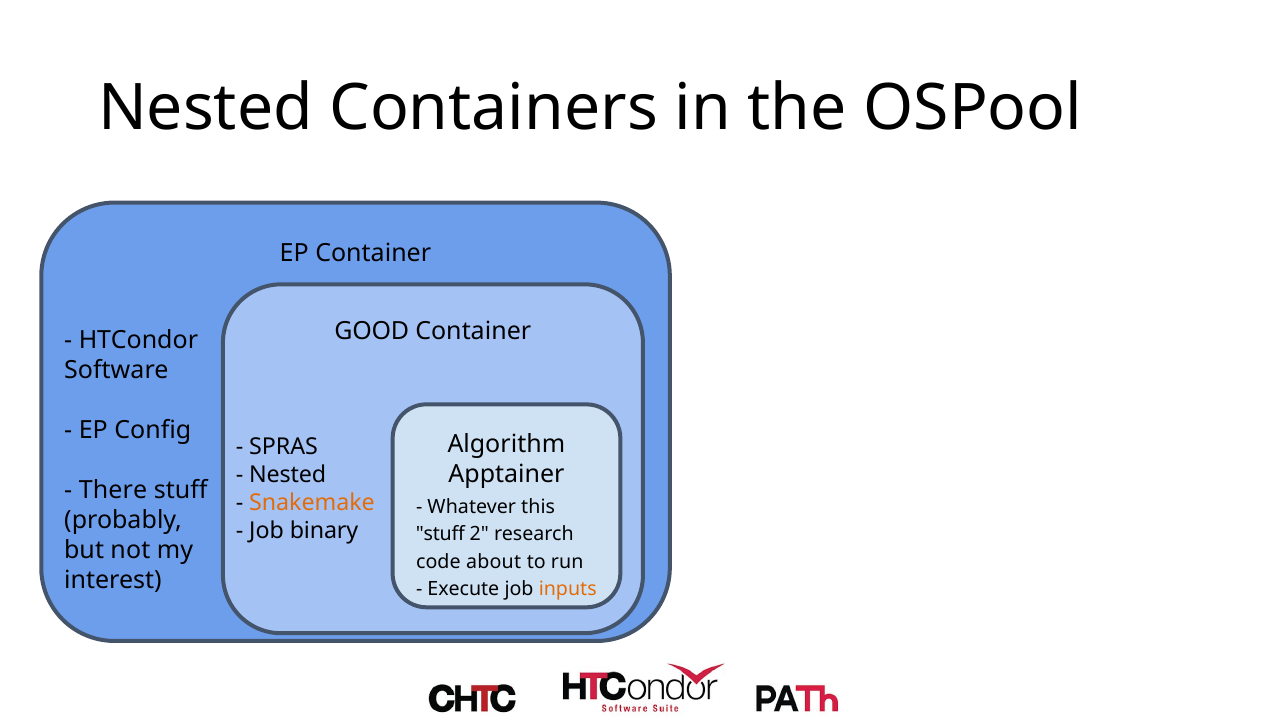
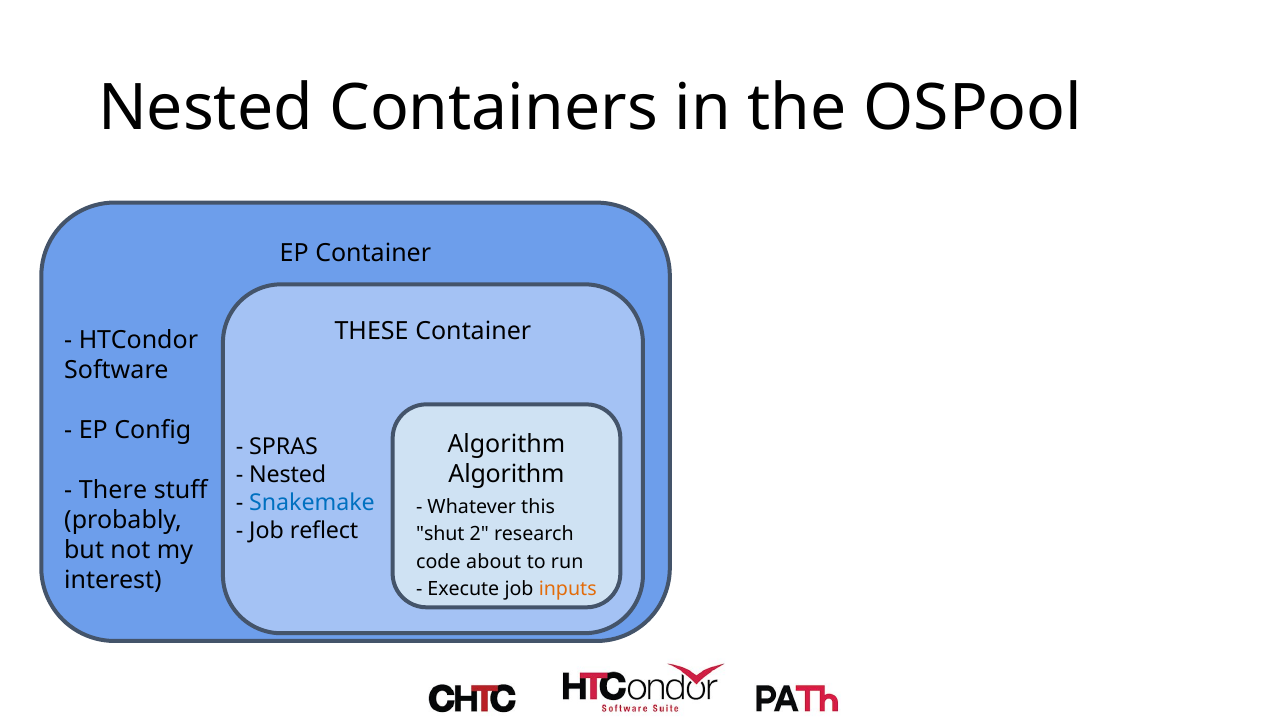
GOOD: GOOD -> THESE (372, 331)
Apptainer: Apptainer -> Algorithm (507, 474)
Snakemake colour: orange -> blue (312, 503)
binary: binary -> reflect (324, 531)
stuff: stuff -> shut (440, 535)
